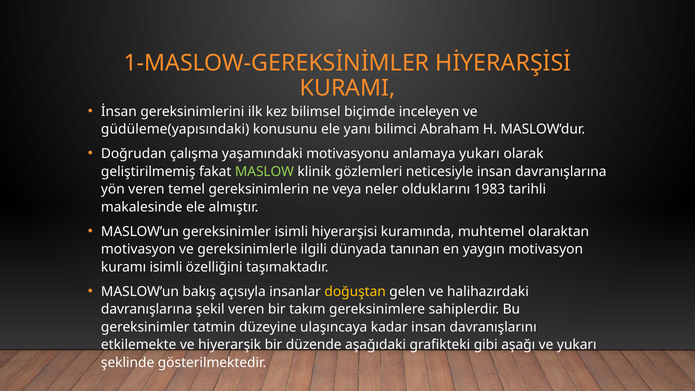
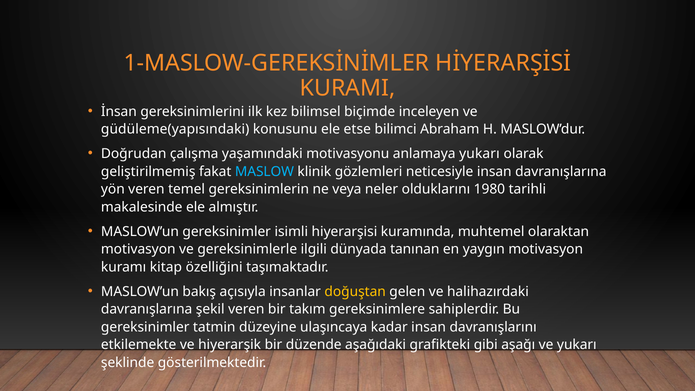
yanı: yanı -> etse (357, 129)
MASLOW colour: light green -> light blue (264, 172)
1983: 1983 -> 1980 (489, 189)
kuramı isimli: isimli -> kitap (166, 267)
